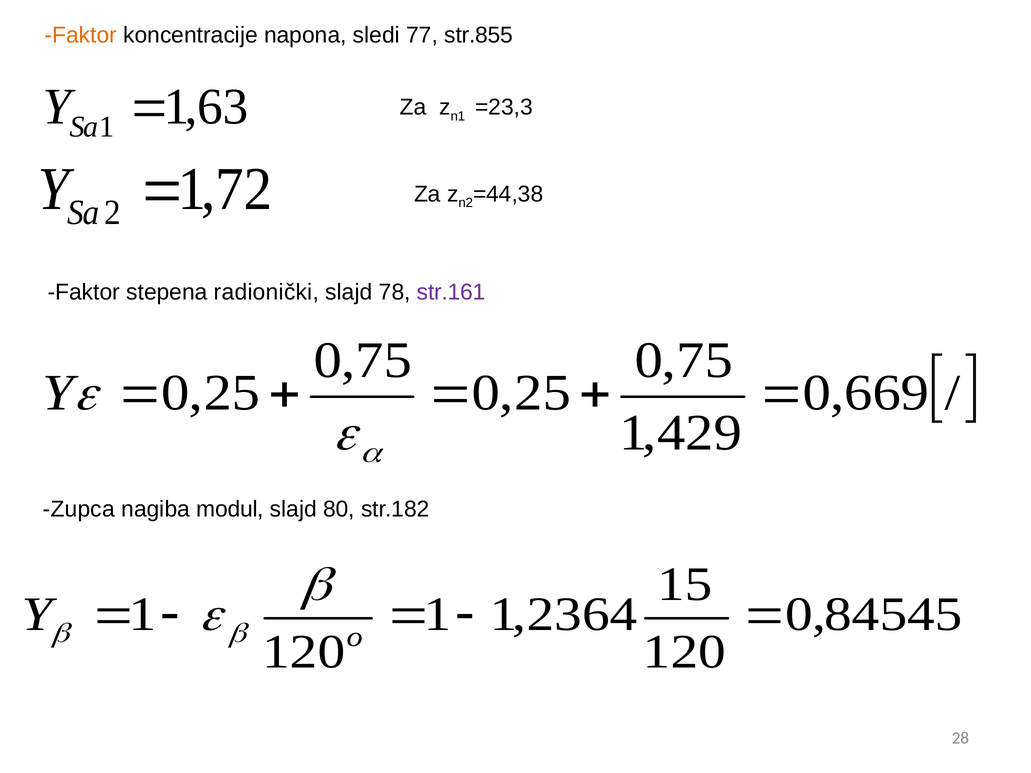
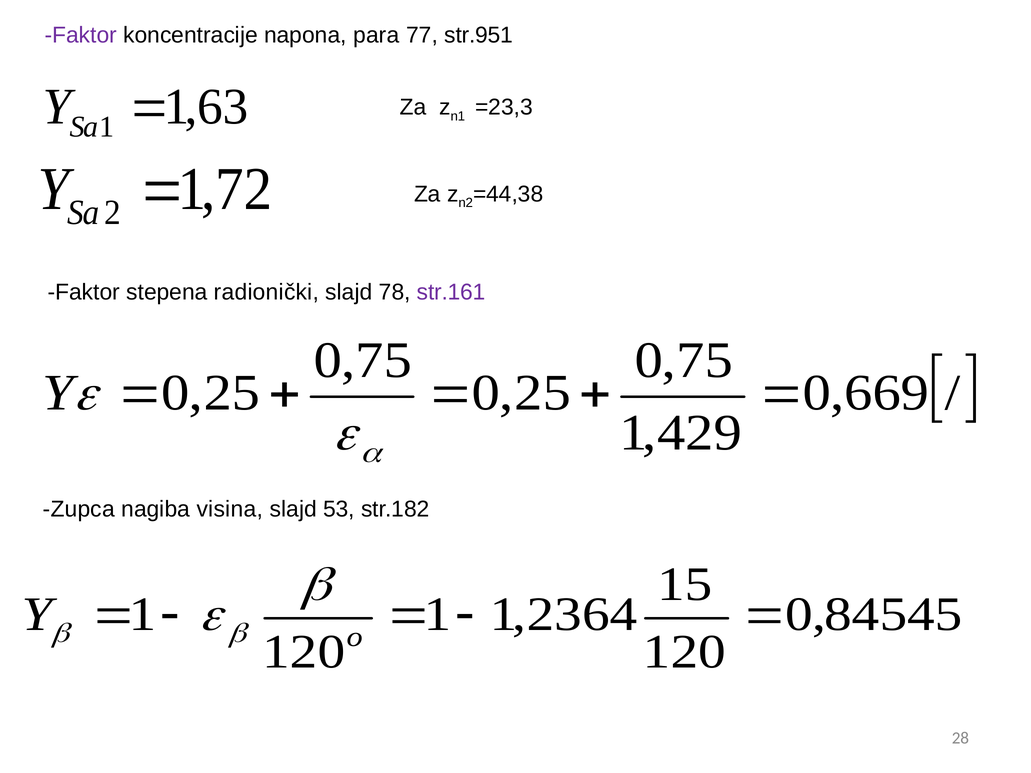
Faktor colour: orange -> purple (81, 35)
sledi: sledi -> para (376, 35)
str.855: str.855 -> str.951 (479, 35)
modul: modul -> visina (230, 510)
80: 80 -> 53 (339, 510)
